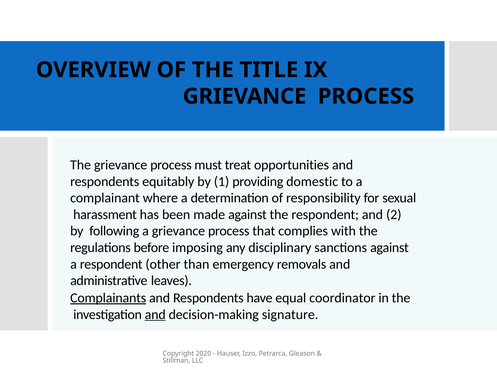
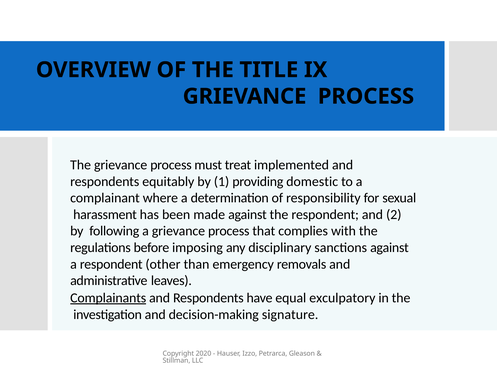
opportunities: opportunities -> implemented (291, 165)
coordinator: coordinator -> exculpatory (342, 299)
and underline: present -> none (155, 315)
